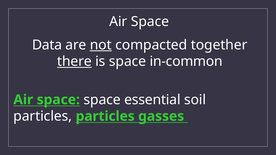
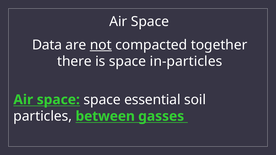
there underline: present -> none (74, 62)
in-common: in-common -> in-particles (186, 62)
particles particles: particles -> between (105, 116)
